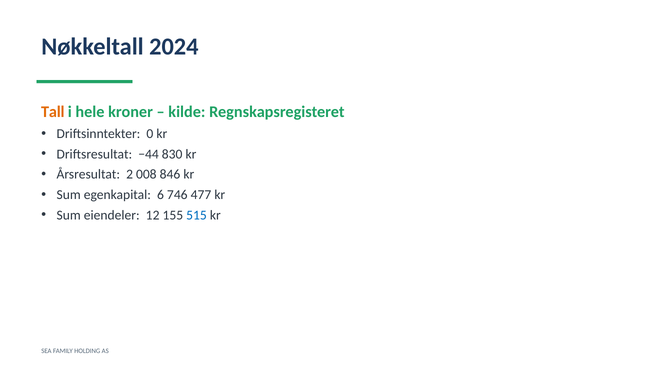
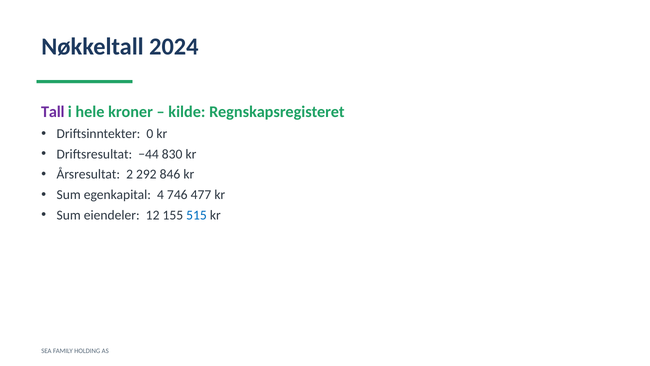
Tall colour: orange -> purple (53, 112)
008: 008 -> 292 (146, 174)
6: 6 -> 4 (161, 195)
